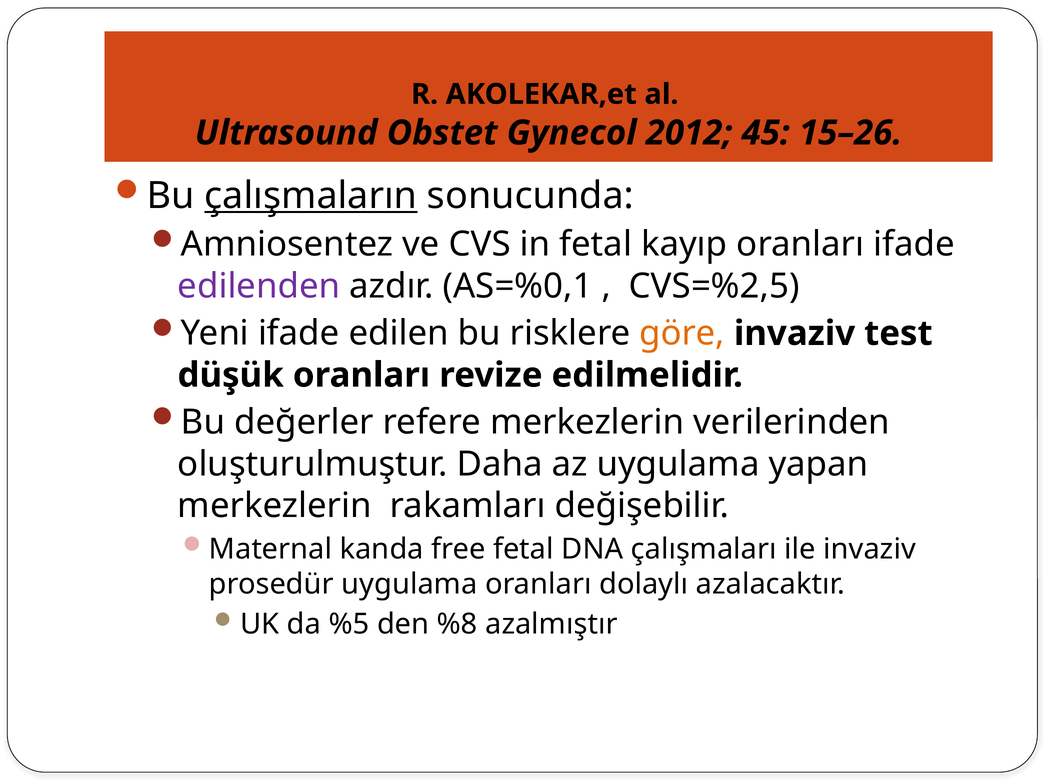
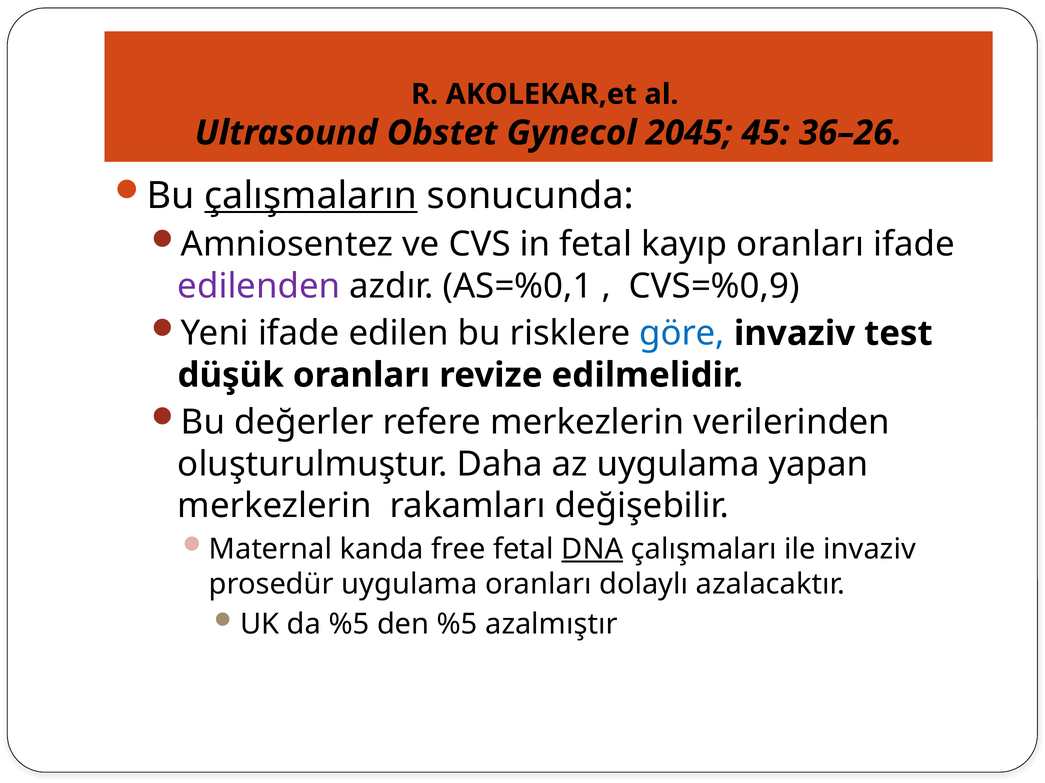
2012: 2012 -> 2045 (689, 133)
15–26: 15–26 -> 36–26 (851, 133)
CVS=%2,5: CVS=%2,5 -> CVS=%0,9 (714, 287)
göre colour: orange -> blue (682, 334)
DNA underline: none -> present (592, 550)
den %8: %8 -> %5 (457, 625)
